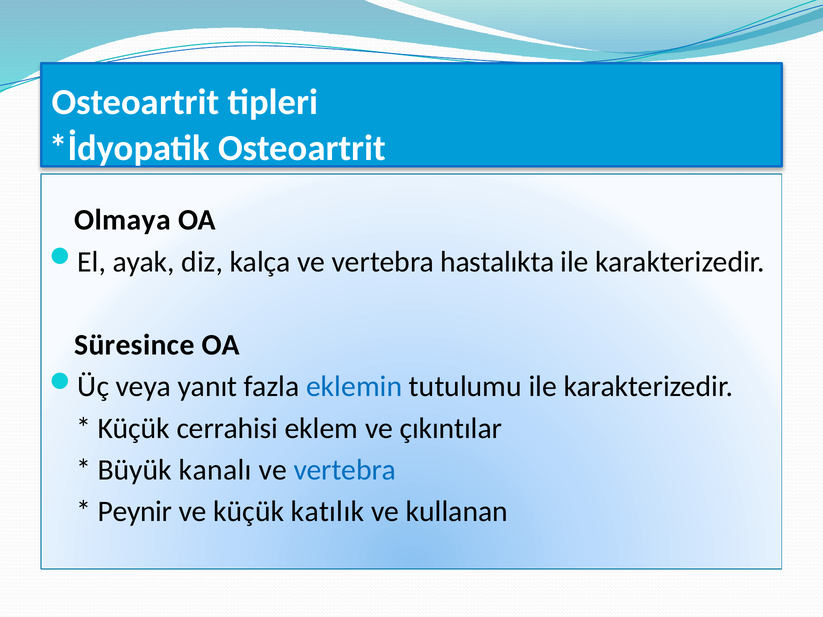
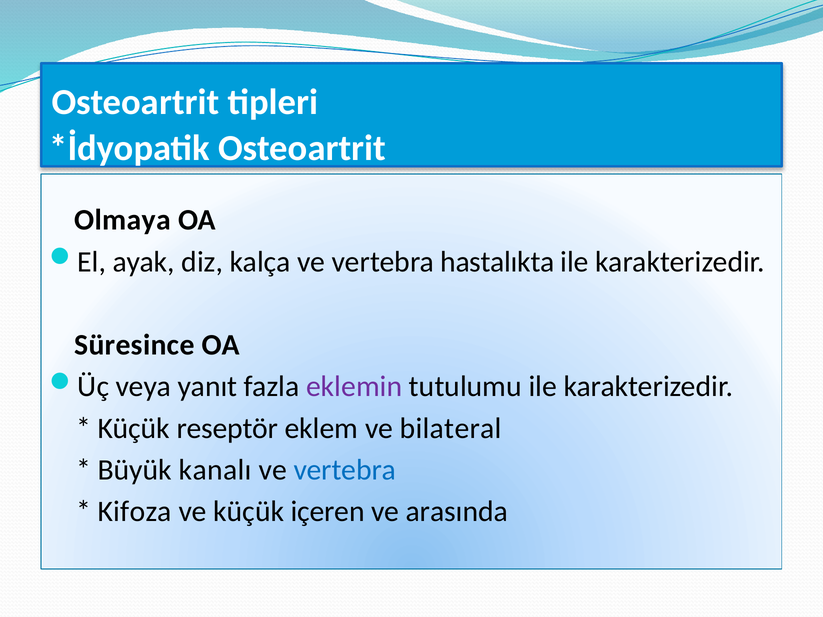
eklemin colour: blue -> purple (354, 387)
cerrahisi: cerrahisi -> reseptör (227, 428)
çıkıntılar: çıkıntılar -> bilateral (451, 428)
Peynir: Peynir -> Kifoza (135, 512)
katılık: katılık -> içeren (328, 512)
kullanan: kullanan -> arasında (457, 512)
